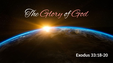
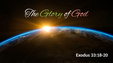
Glory colour: pink -> light green (51, 13)
